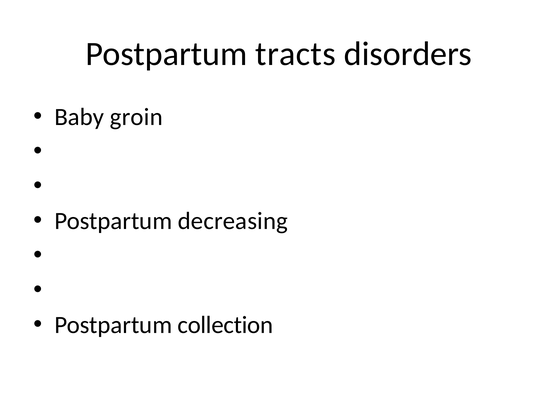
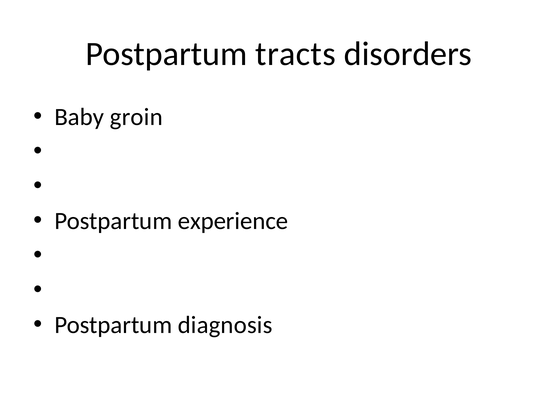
decreasing: decreasing -> experience (233, 221)
collection: collection -> diagnosis (225, 325)
